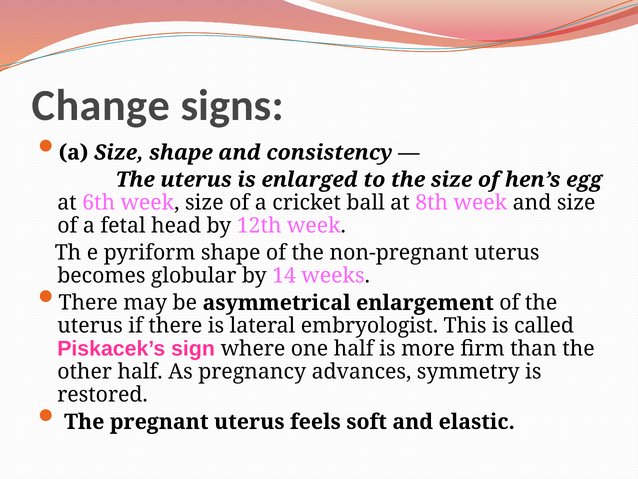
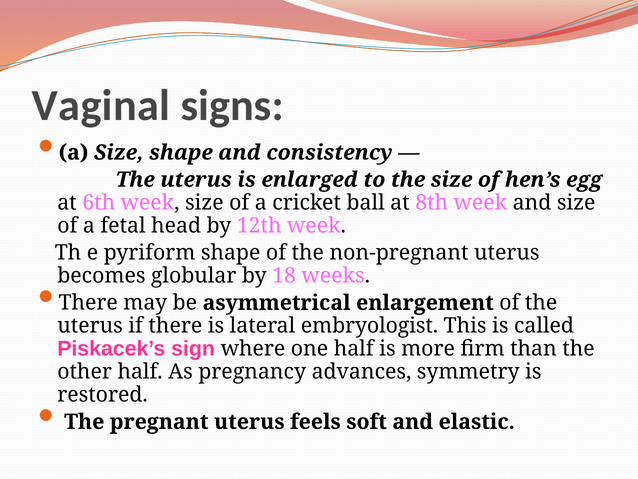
Change: Change -> Vaginal (101, 105)
14: 14 -> 18 (284, 275)
